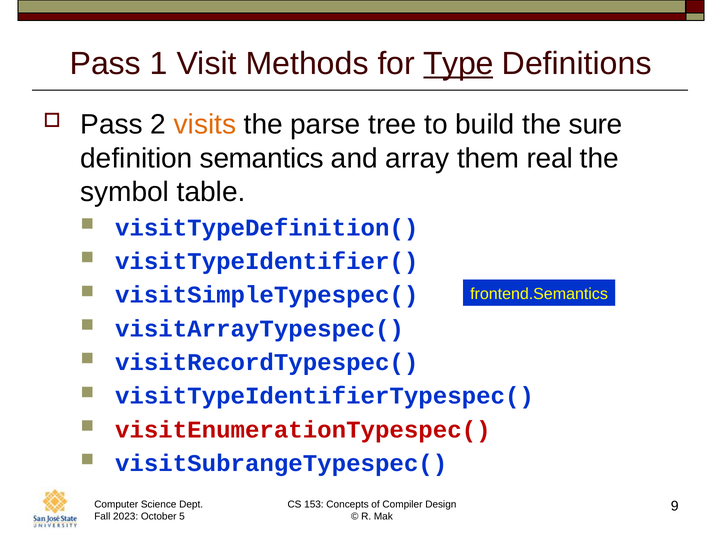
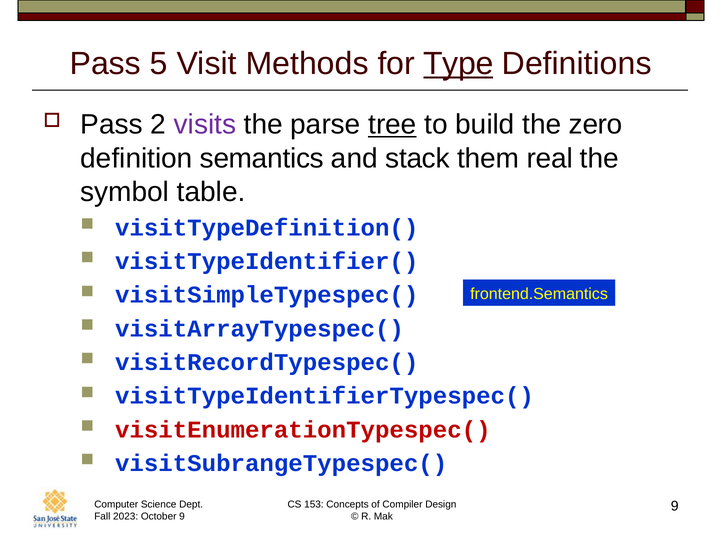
1: 1 -> 5 (159, 64)
visits colour: orange -> purple (205, 125)
tree underline: none -> present (392, 125)
sure: sure -> zero (596, 125)
array: array -> stack (418, 158)
5: 5 -> 9 (182, 517)
